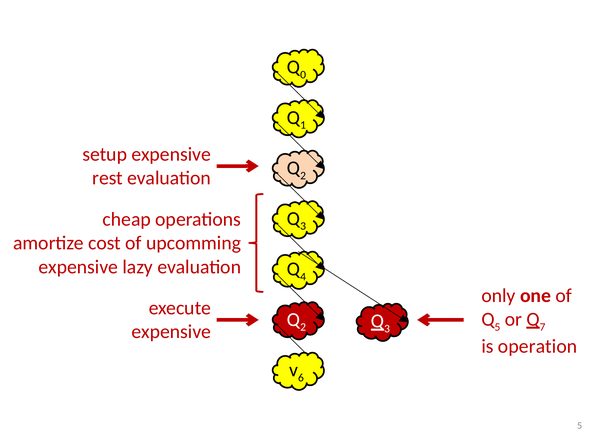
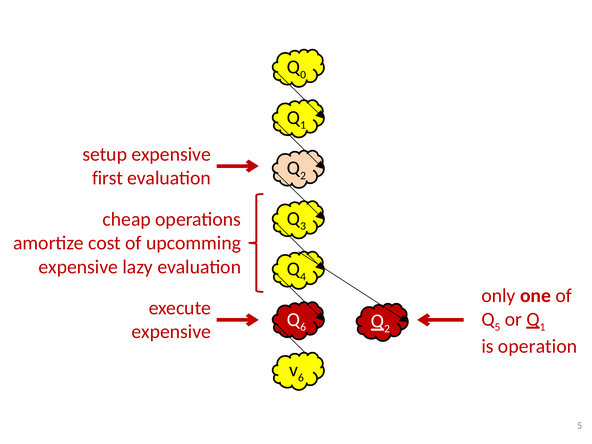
rest: rest -> first (108, 178)
7: 7 -> 1 (543, 327)
2: 2 -> 6 (303, 327)
3: 3 -> 2 (387, 329)
